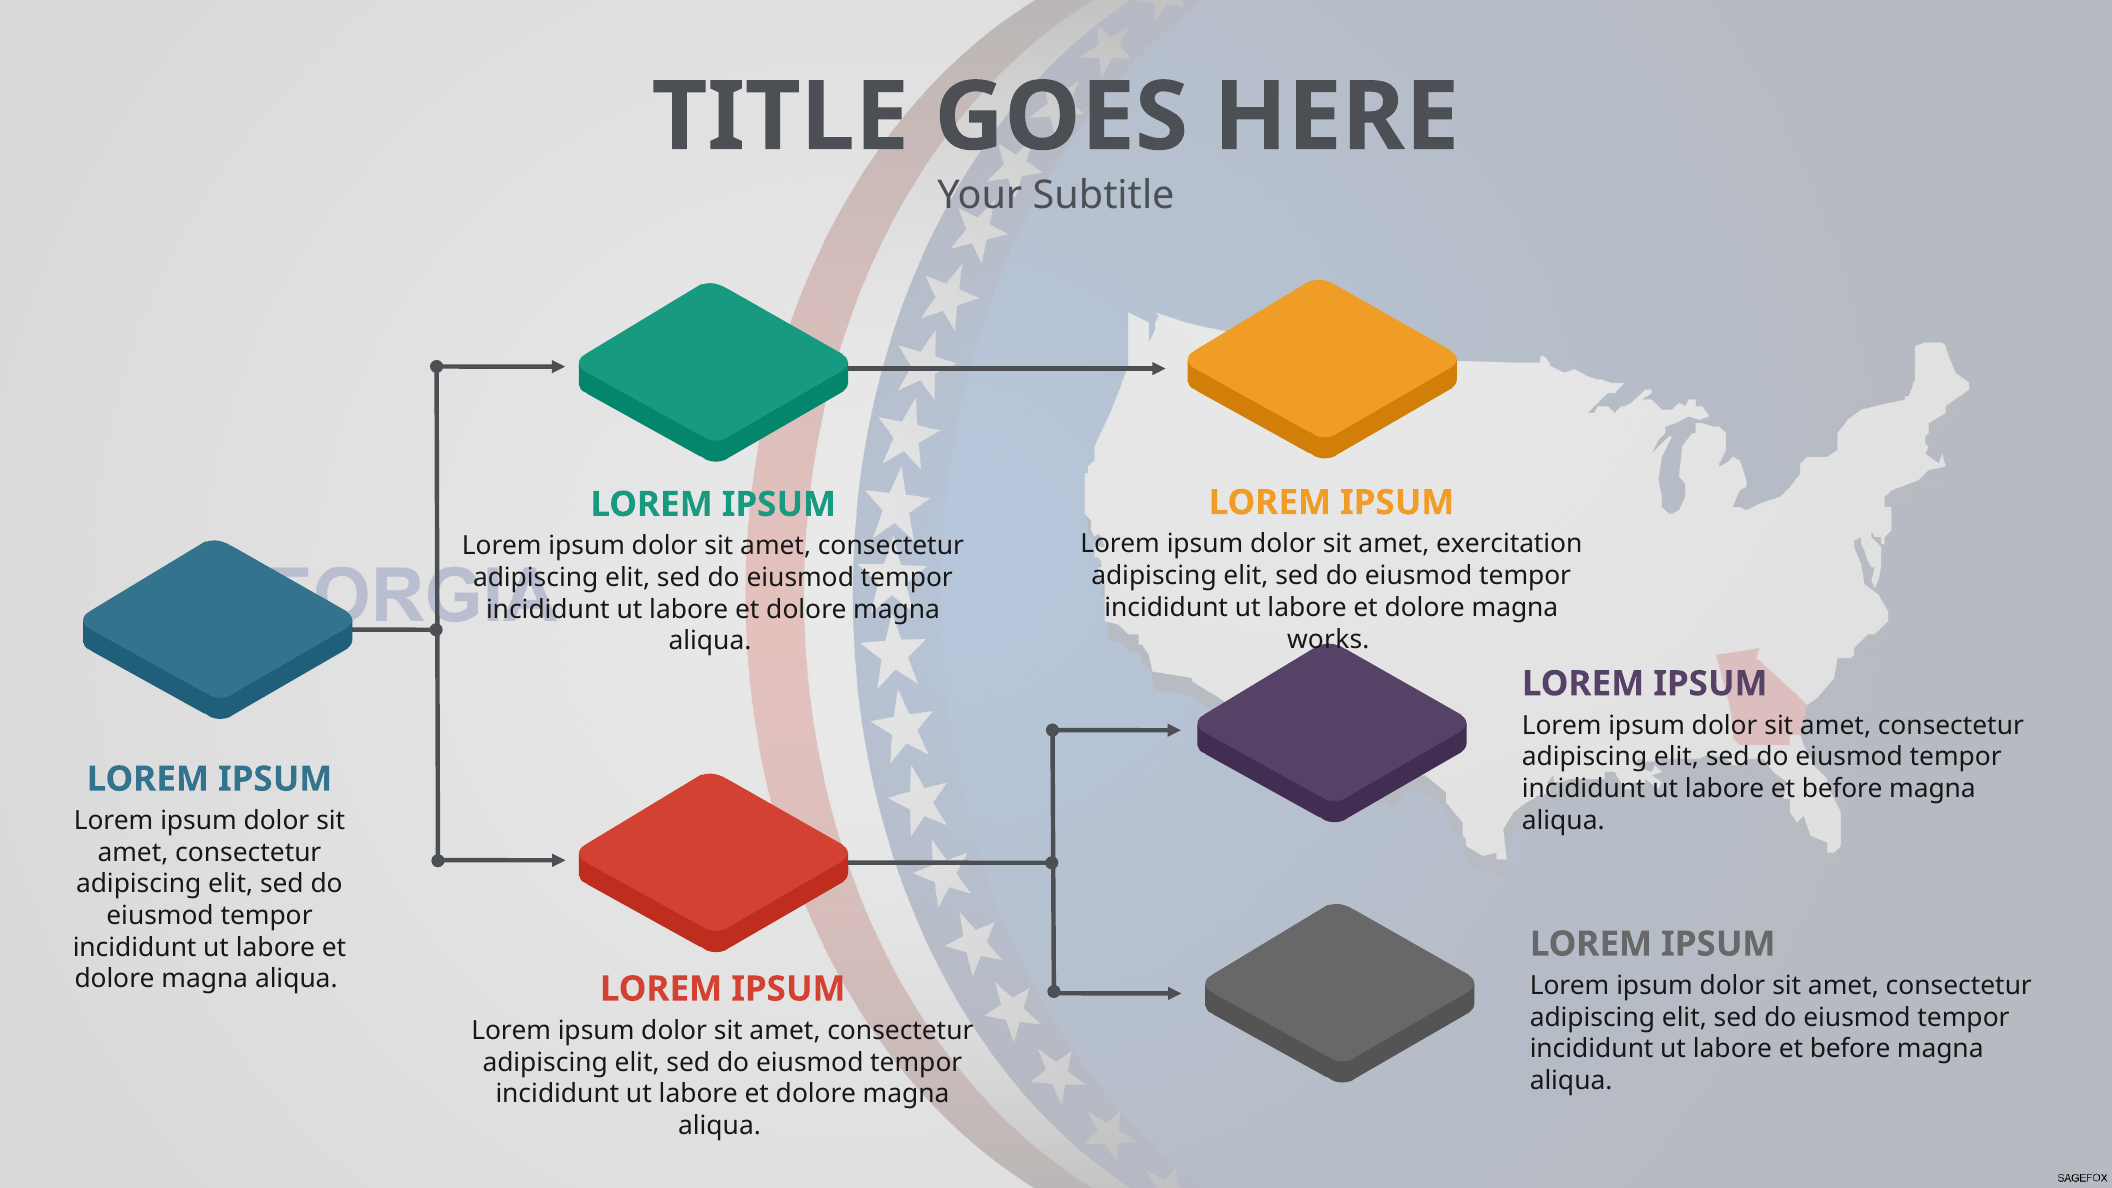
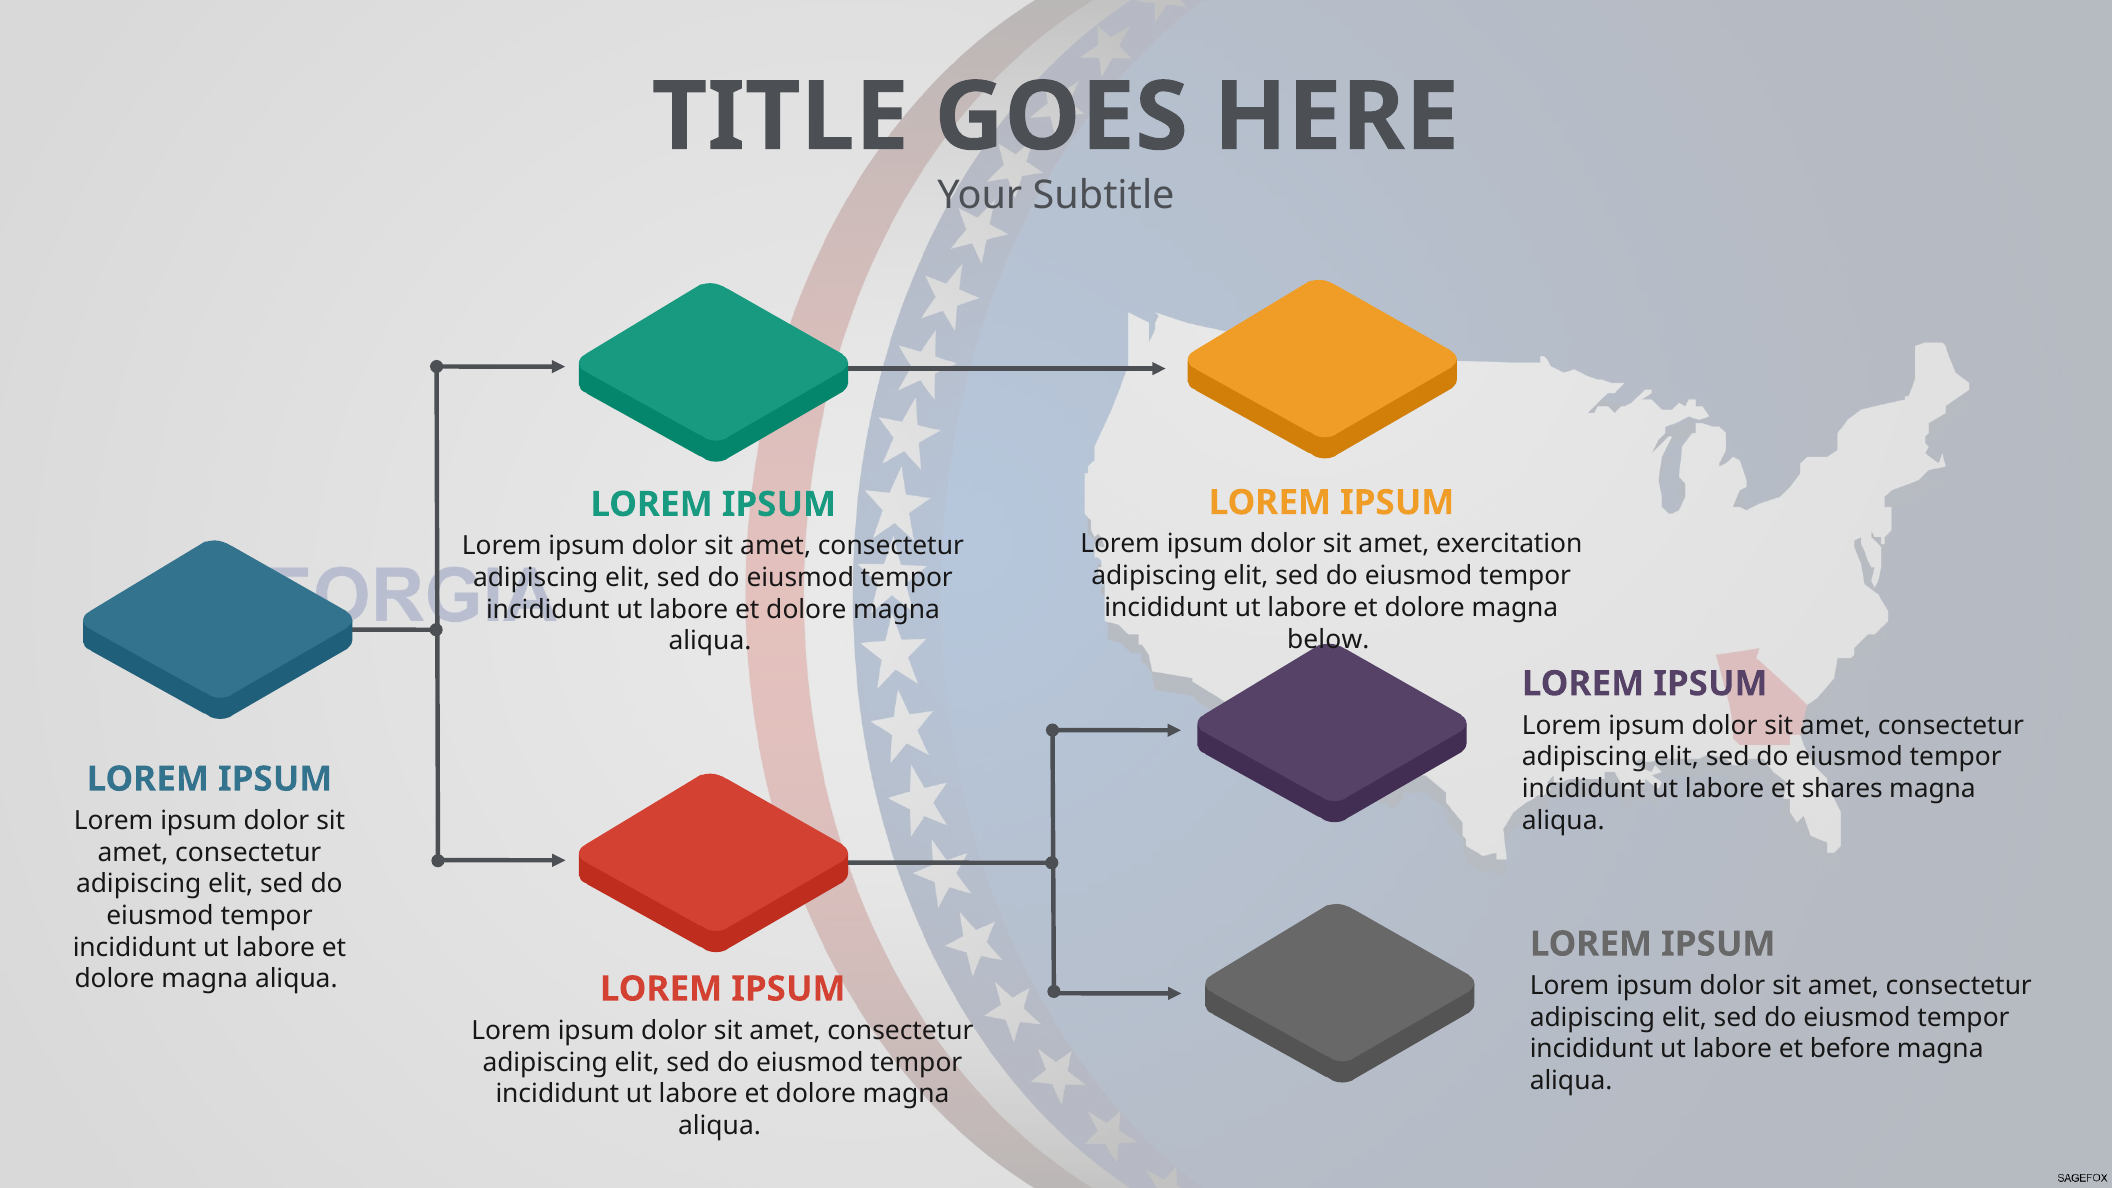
works: works -> below (1328, 639)
before: before -> shares (1842, 789)
